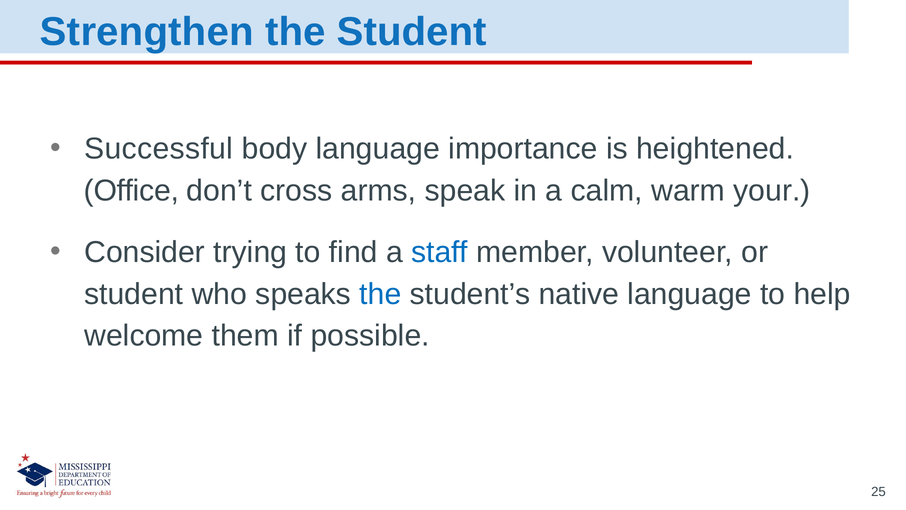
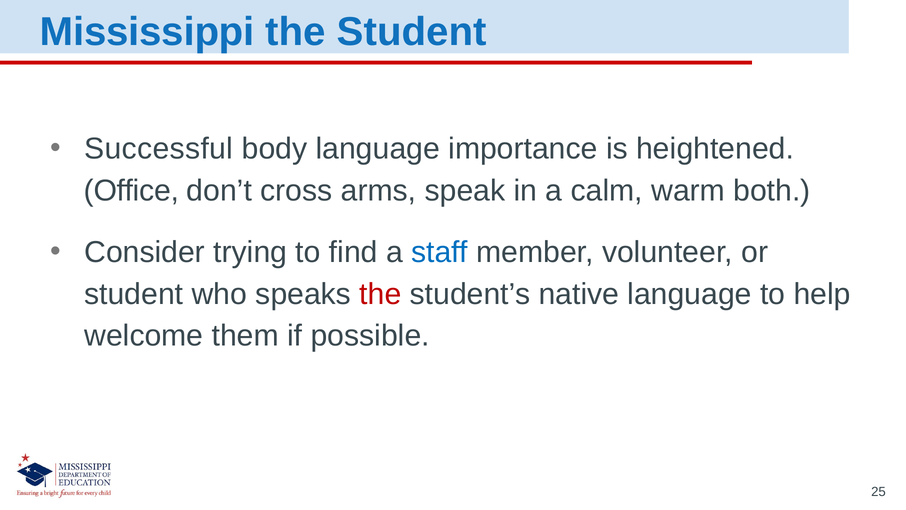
Strengthen: Strengthen -> Mississippi (147, 32)
your: your -> both (772, 191)
the colour: blue -> red (380, 294)
